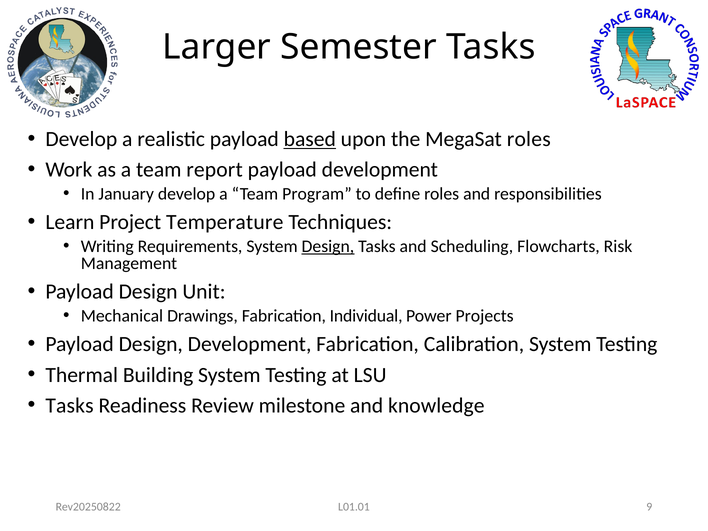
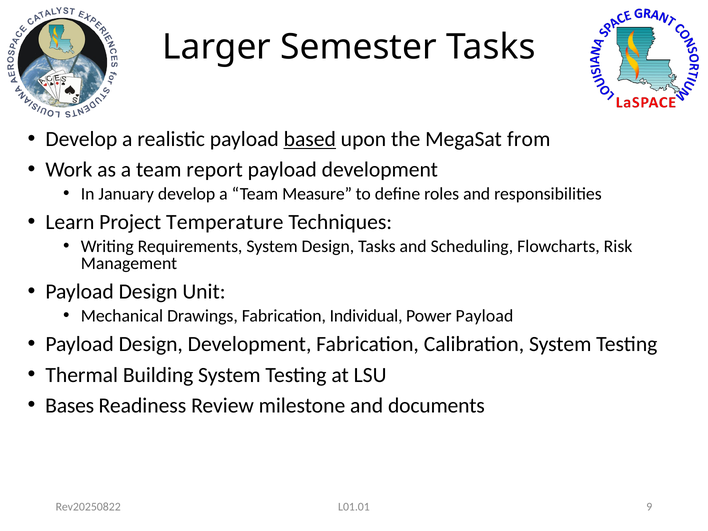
MegaSat roles: roles -> from (529, 139)
Program: Program -> Measure (317, 194)
Design underline: present -> none (328, 246)
Power Projects: Projects -> Payload (485, 316)
Tasks: Tasks -> Bases (70, 405)
knowledge: knowledge -> documents (436, 405)
